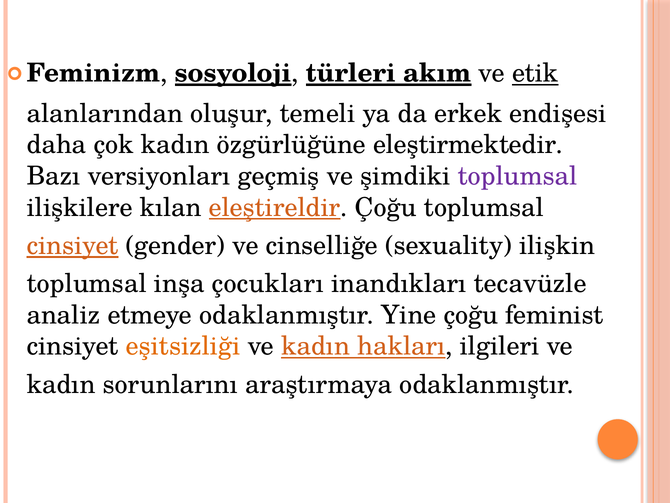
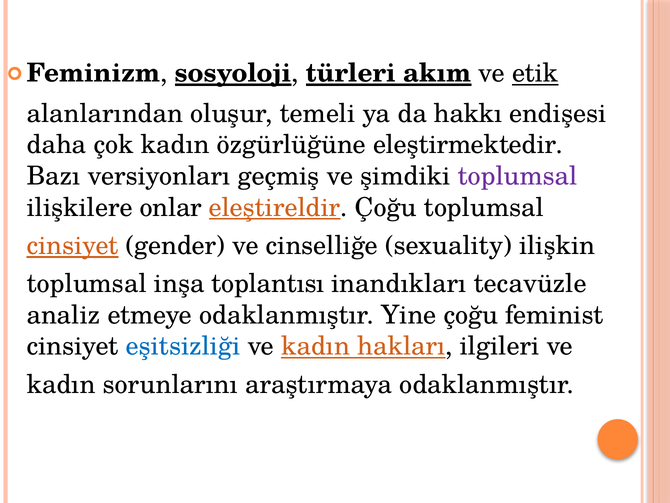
erkek: erkek -> hakkı (468, 113)
kılan: kılan -> onlar (171, 207)
çocukları: çocukları -> toplantısı (268, 283)
eşitsizliği colour: orange -> blue (183, 346)
